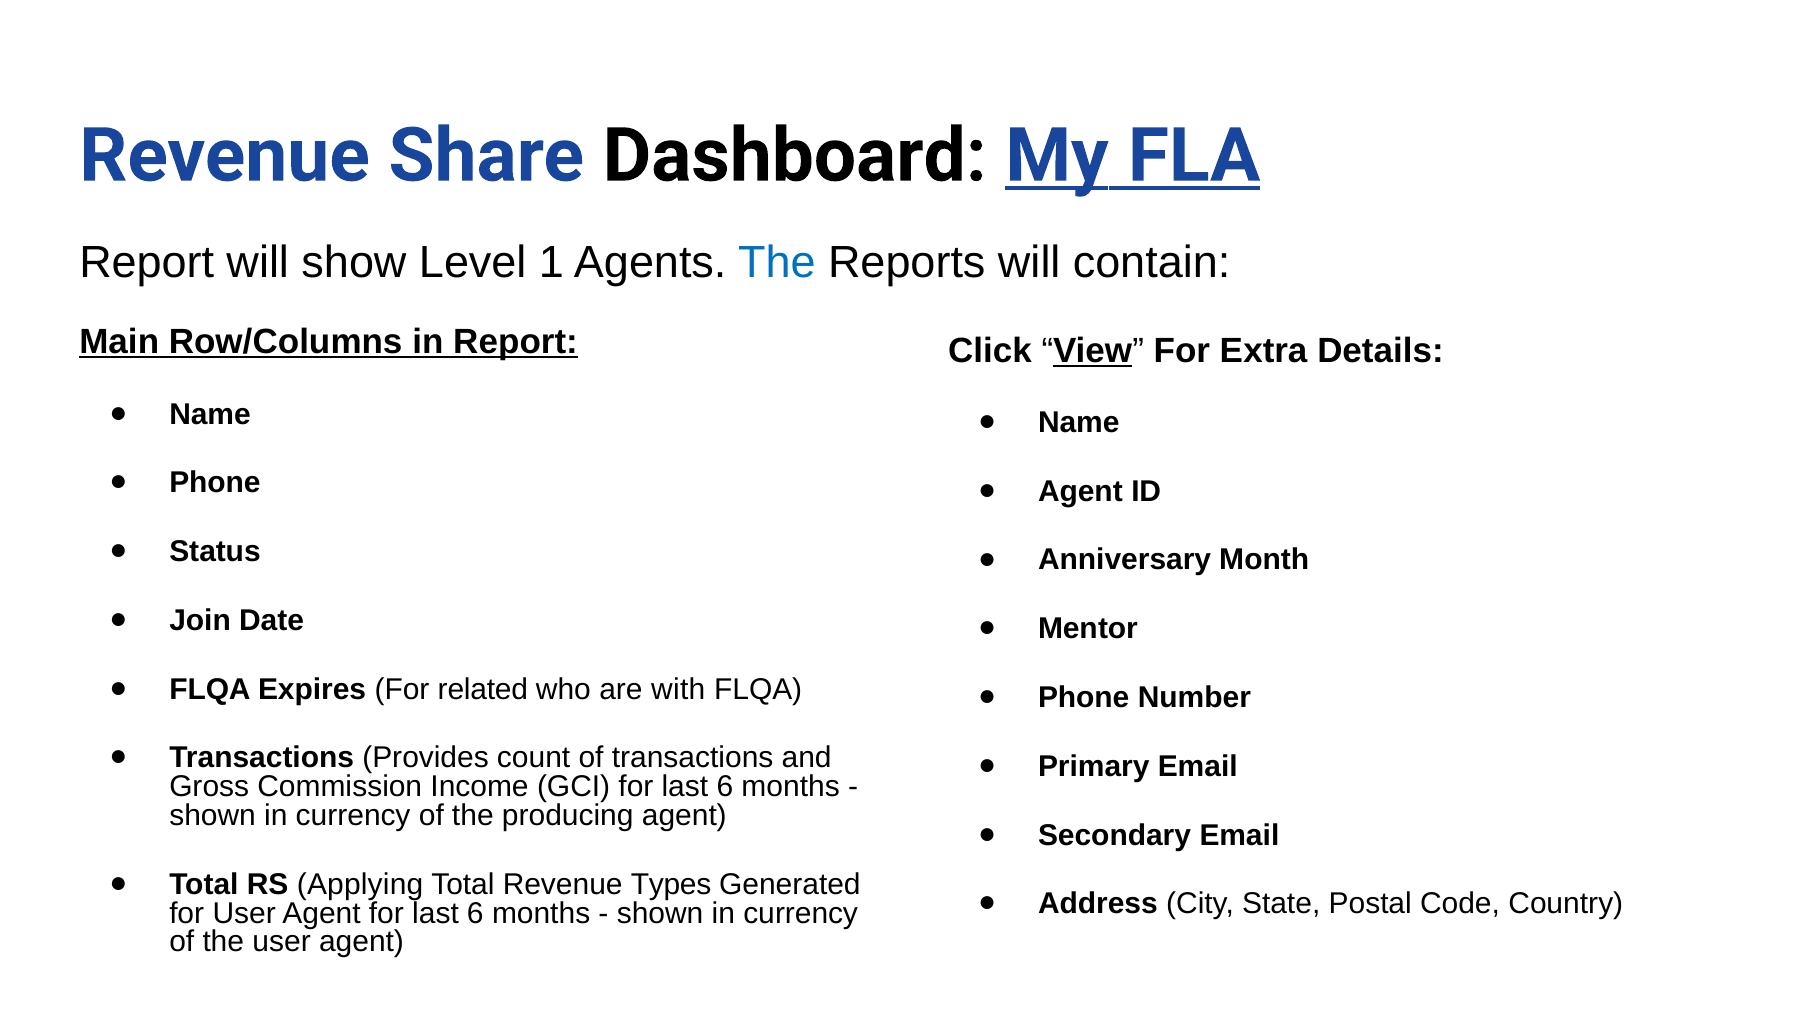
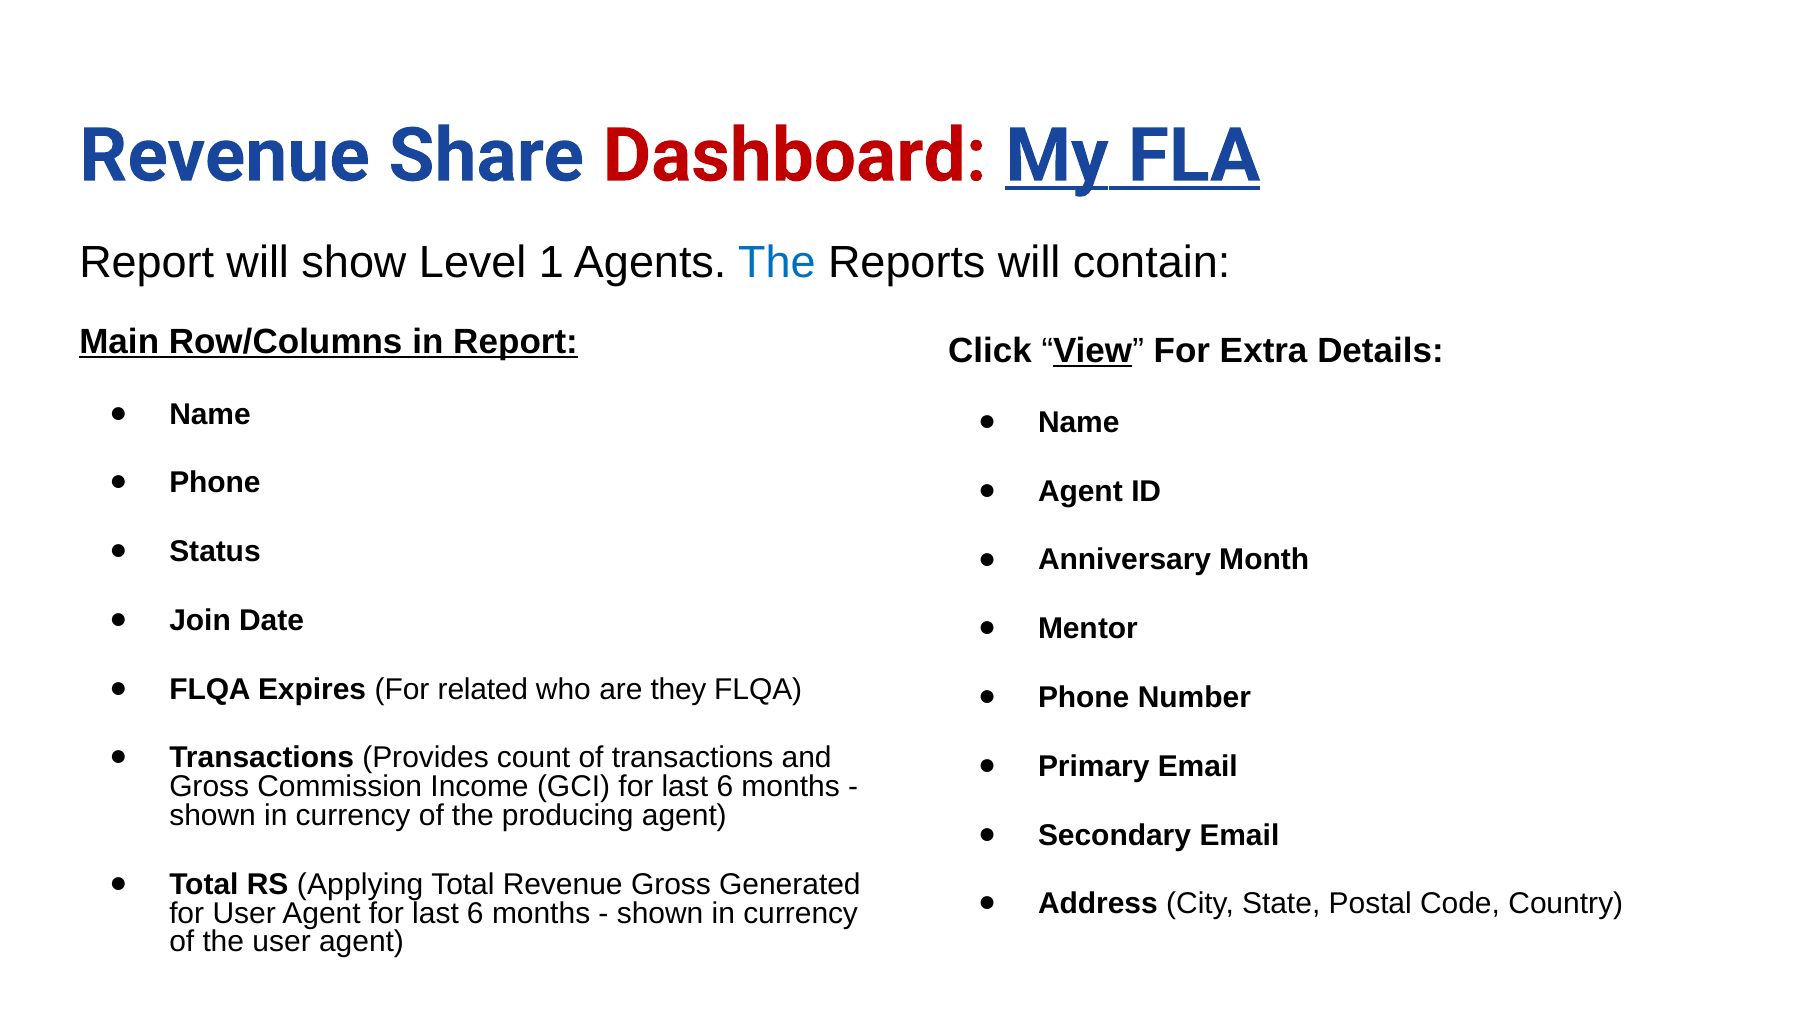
Dashboard colour: black -> red (795, 156)
with: with -> they (679, 689)
Revenue Types: Types -> Gross (671, 884)
